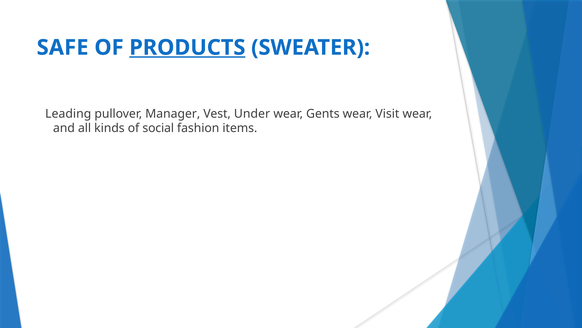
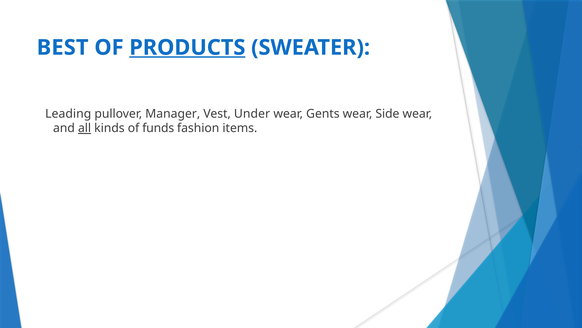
SAFE: SAFE -> BEST (63, 47)
Visit: Visit -> Side (387, 113)
all underline: none -> present (85, 128)
social: social -> funds (158, 128)
